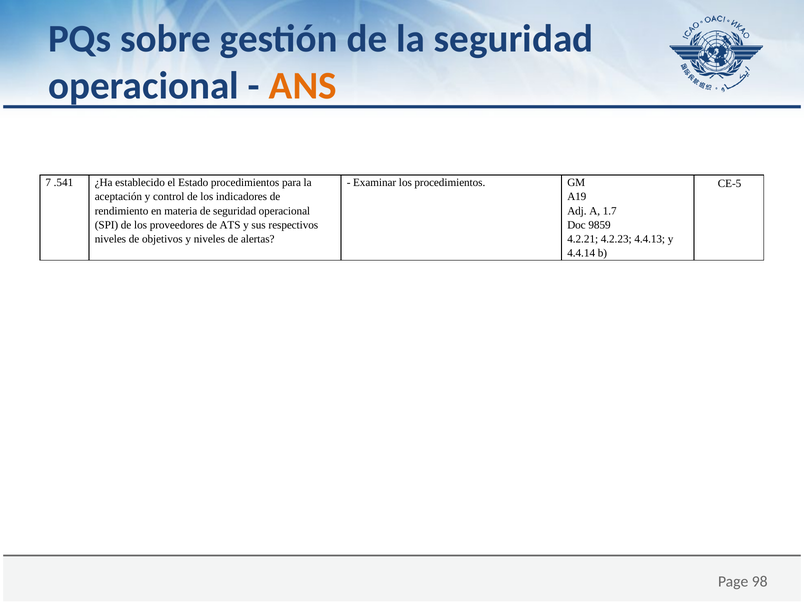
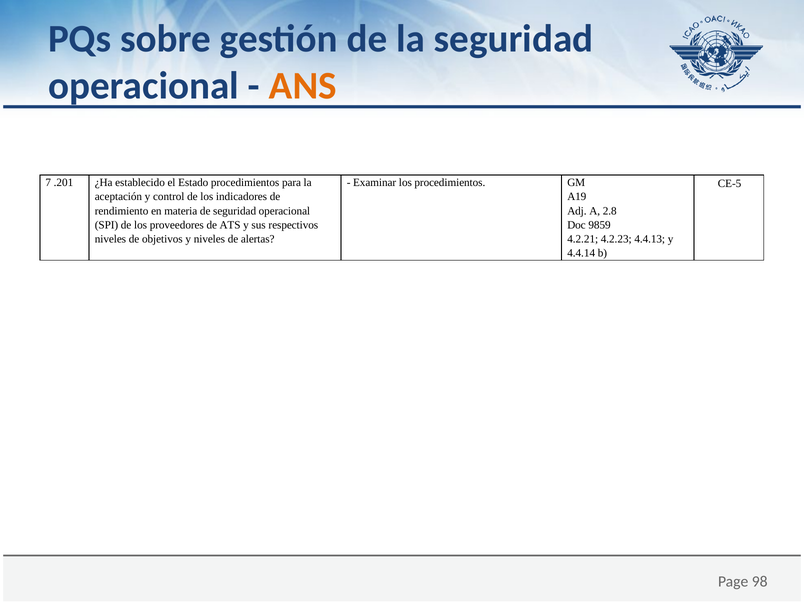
.541: .541 -> .201 (63, 183)
1.7: 1.7 -> 2.8 (610, 211)
